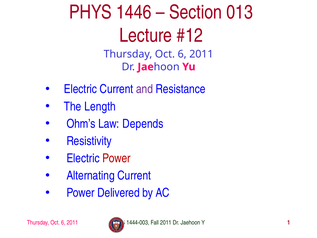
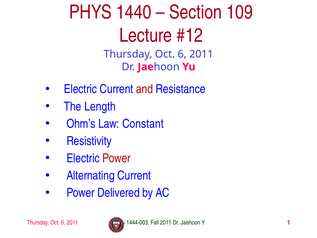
1446: 1446 -> 1440 (134, 12)
013: 013 -> 109 (240, 12)
and colour: purple -> red (144, 89)
Depends: Depends -> Constant (143, 124)
